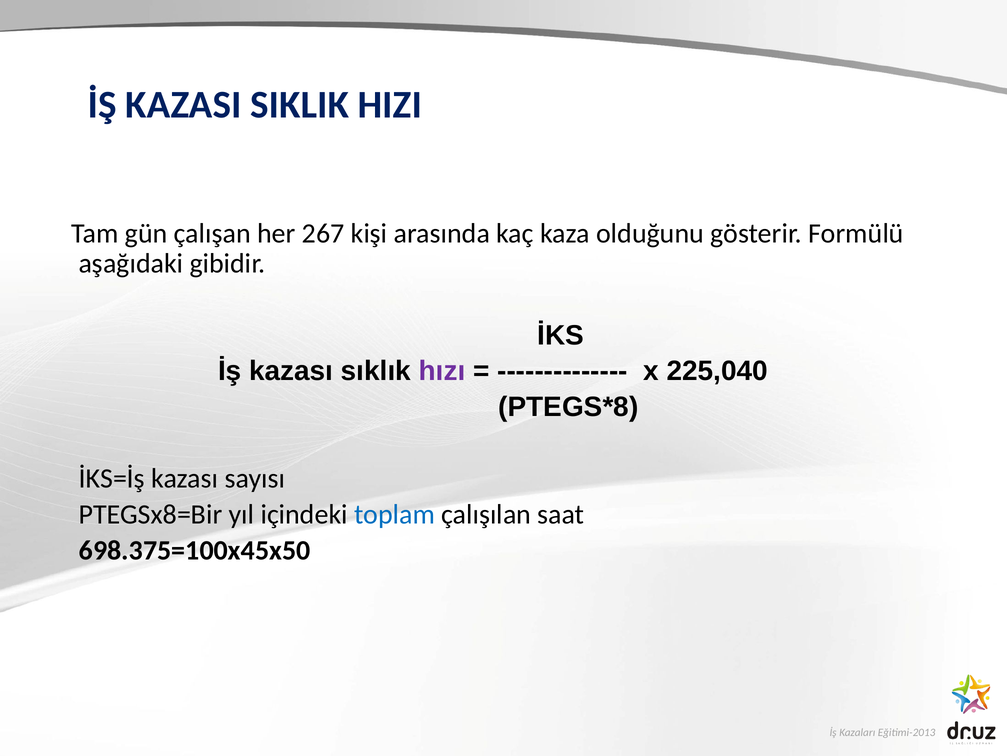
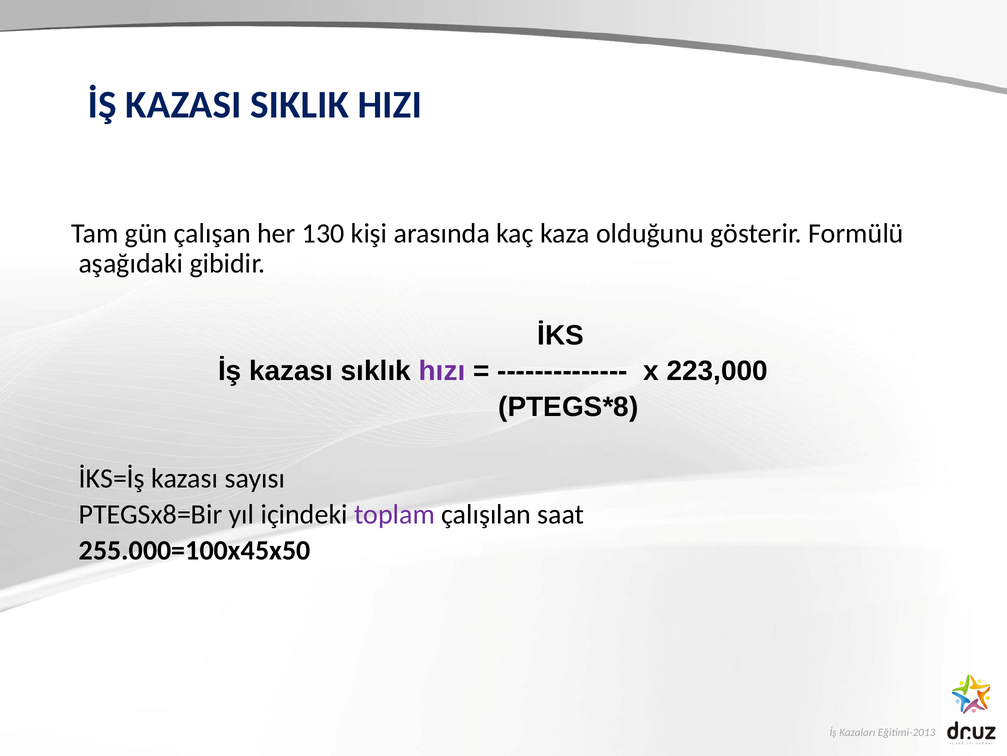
267: 267 -> 130 (323, 233)
225,040: 225,040 -> 223,000 (717, 371)
toplam colour: blue -> purple (395, 514)
698.375=100x45x50: 698.375=100x45x50 -> 255.000=100x45x50 (195, 550)
